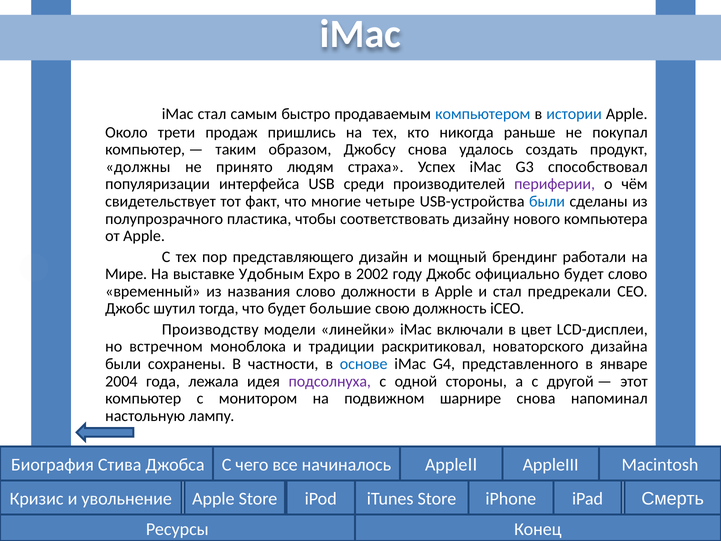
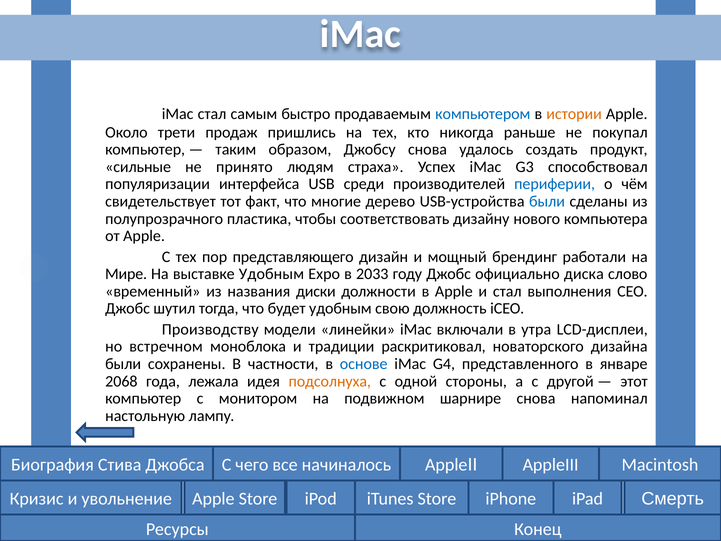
истории colour: blue -> orange (574, 114)
должны: должны -> сильные (138, 167)
периферии colour: purple -> blue (555, 184)
четыре: четыре -> дерево (390, 201)
2002: 2002 -> 2033 (372, 274)
официально будет: будет -> диска (584, 274)
названия слово: слово -> диски (316, 291)
предрекали: предрекали -> выполнения (569, 291)
будет большие: большие -> удобным (340, 309)
цвет: цвет -> утра (536, 329)
2004: 2004 -> 2068 (121, 381)
подсолнуха colour: purple -> orange (330, 381)
